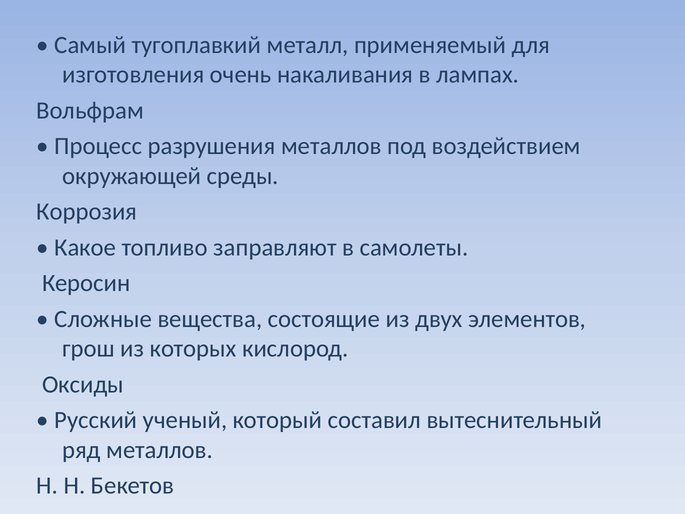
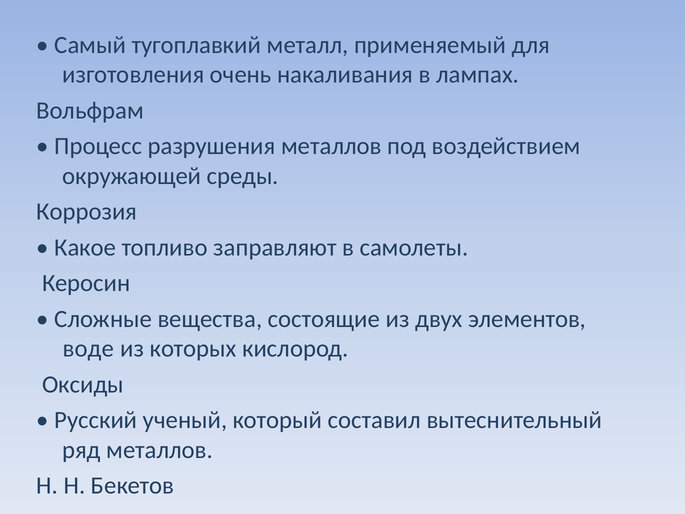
грош: грош -> воде (88, 348)
